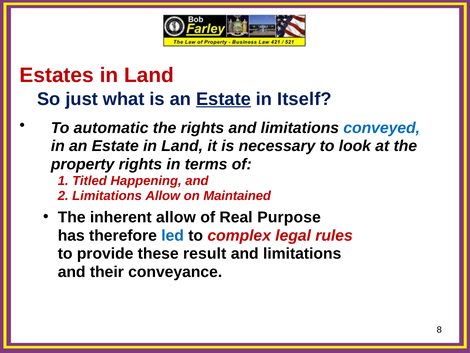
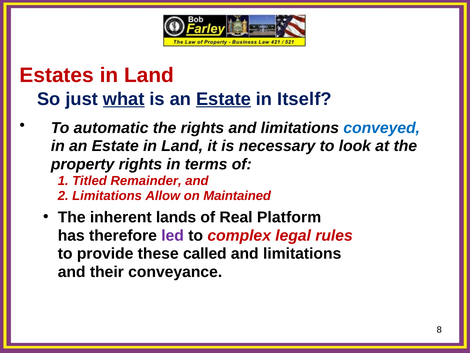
what underline: none -> present (124, 99)
Happening: Happening -> Remainder (146, 181)
inherent allow: allow -> lands (176, 217)
Purpose: Purpose -> Platform (289, 217)
led colour: blue -> purple (173, 235)
result: result -> called (205, 253)
